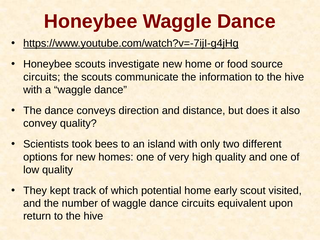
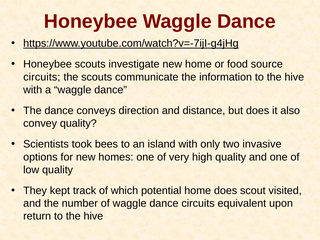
different: different -> invasive (262, 144)
home early: early -> does (226, 191)
